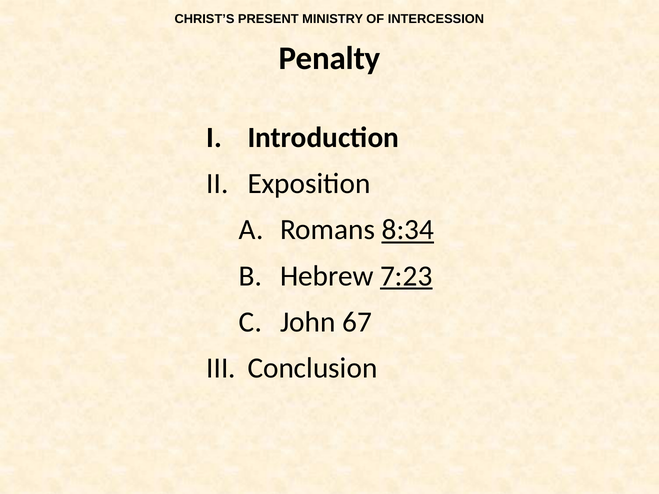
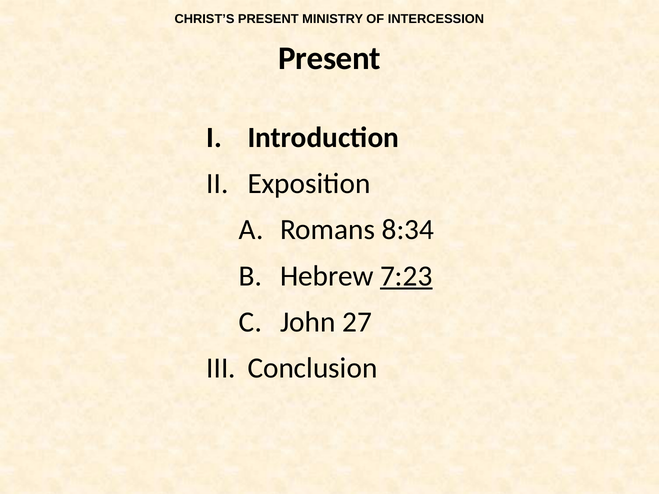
Penalty: Penalty -> Present (330, 59)
8:34 underline: present -> none (408, 230)
67: 67 -> 27 (357, 322)
